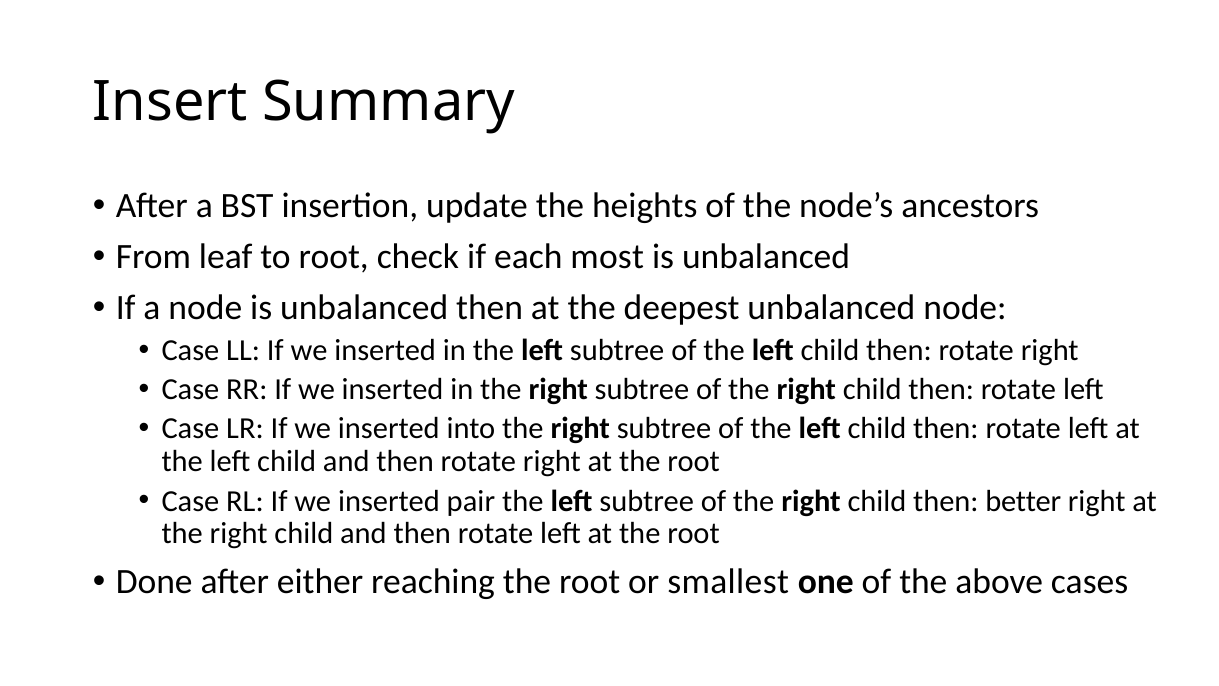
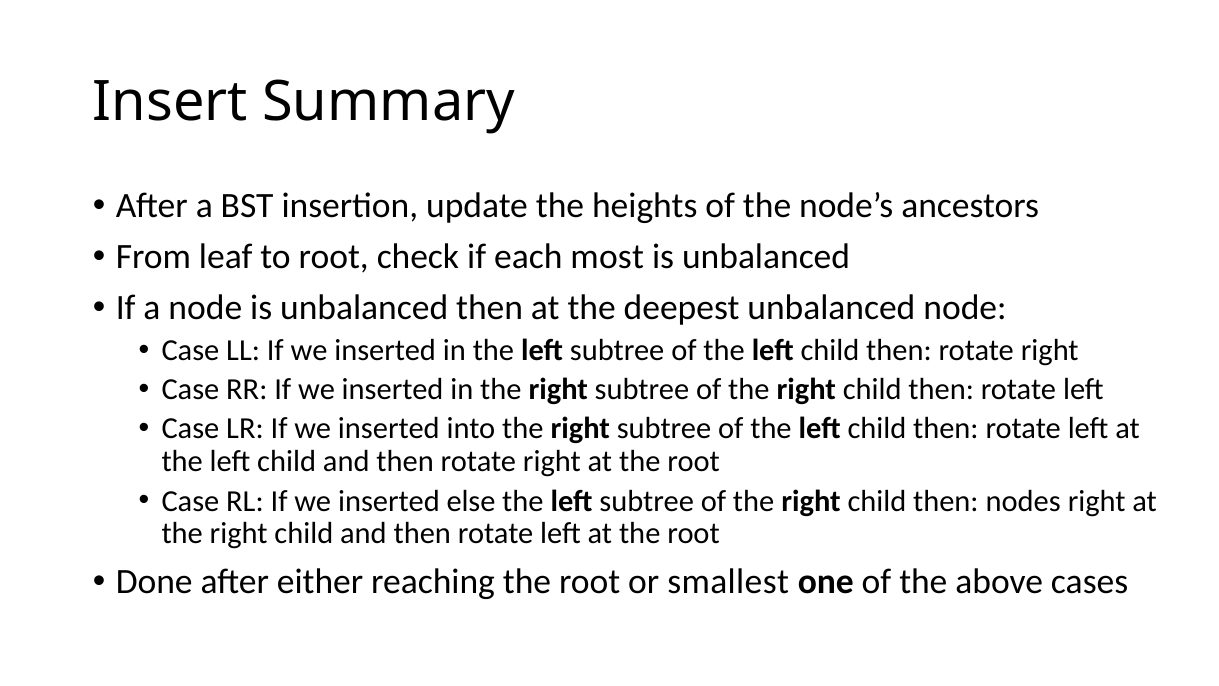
pair: pair -> else (471, 501)
better: better -> nodes (1023, 501)
